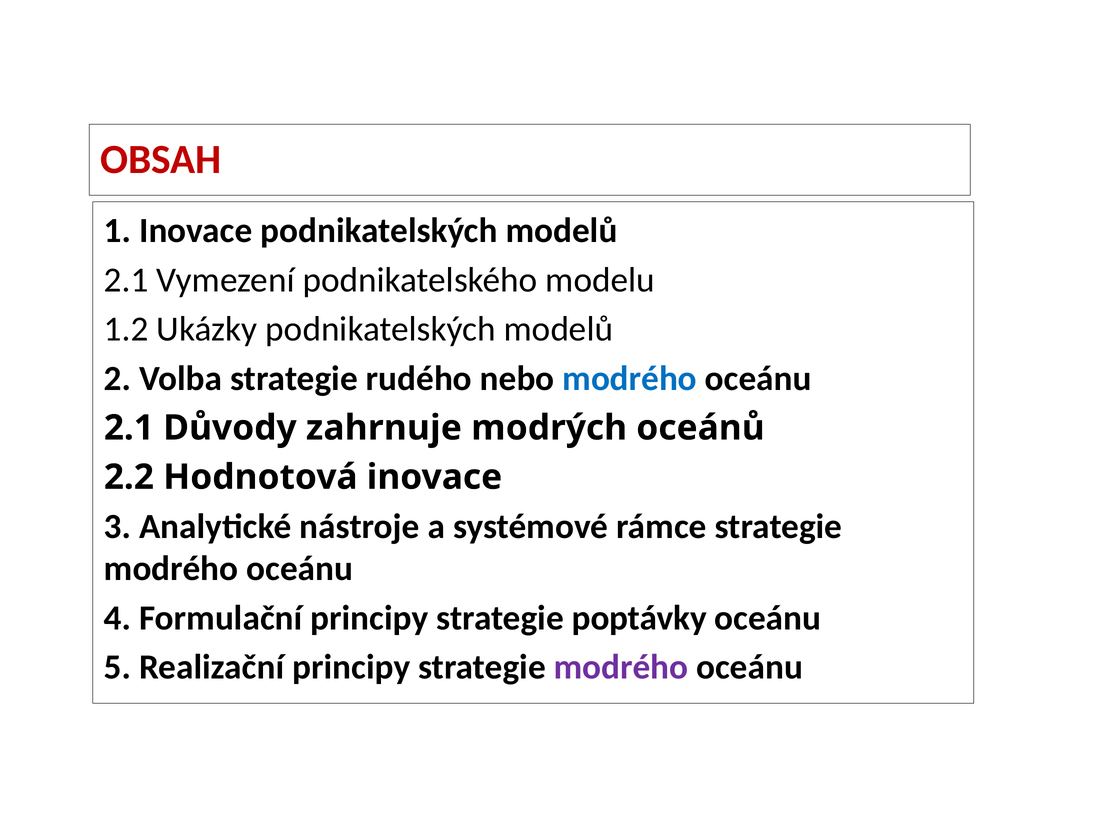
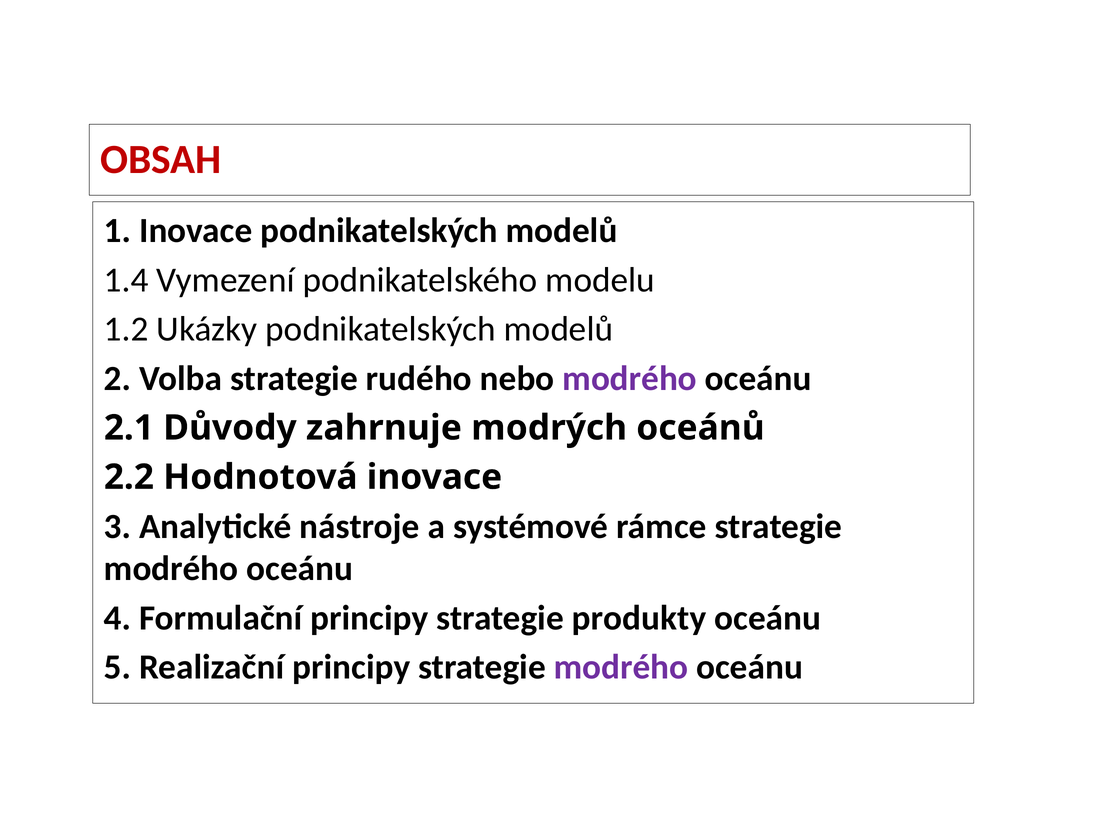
2.1: 2.1 -> 1.4 (126, 280)
modrého colour: blue -> purple (630, 379)
poptávky: poptávky -> produkty (639, 618)
